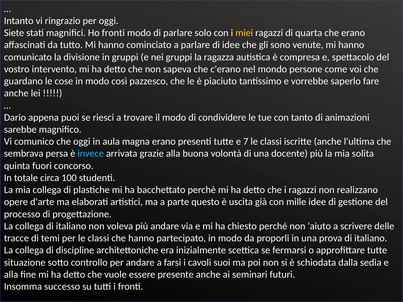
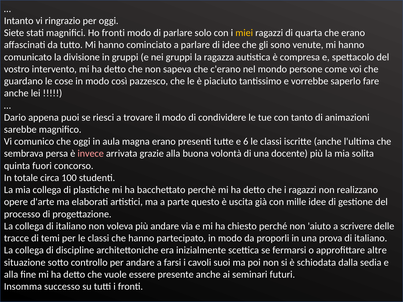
7: 7 -> 6 (246, 142)
invece colour: light blue -> pink (91, 154)
approfittare tutte: tutte -> altre (377, 251)
